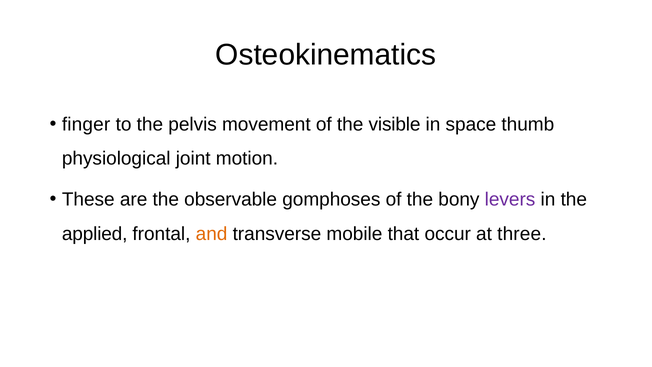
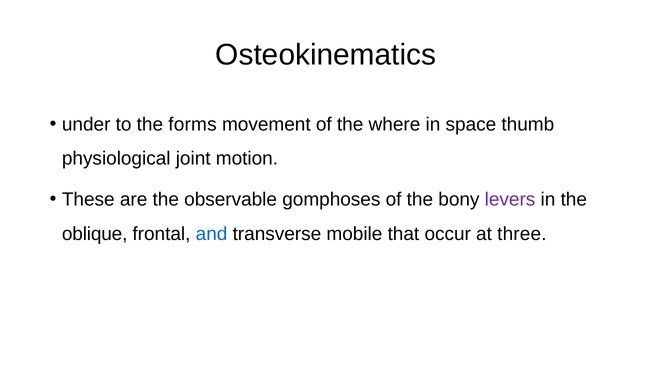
finger: finger -> under (86, 124)
pelvis: pelvis -> forms (193, 124)
visible: visible -> where (394, 124)
applied: applied -> oblique (95, 234)
and colour: orange -> blue (212, 234)
